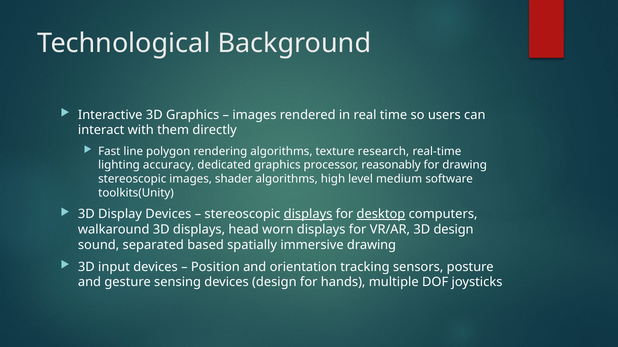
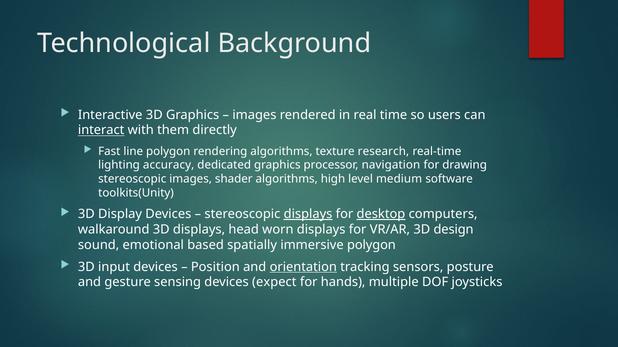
interact underline: none -> present (101, 130)
reasonably: reasonably -> navigation (391, 165)
separated: separated -> emotional (153, 245)
immersive drawing: drawing -> polygon (371, 245)
orientation underline: none -> present (303, 267)
devices design: design -> expect (274, 283)
